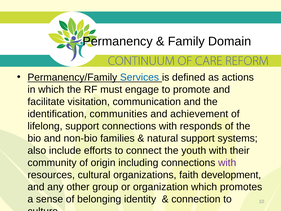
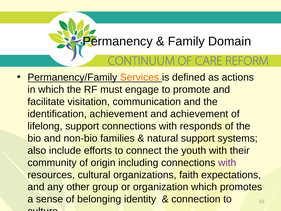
Services colour: blue -> orange (139, 77)
identification communities: communities -> achievement (119, 114)
development: development -> expectations (231, 175)
